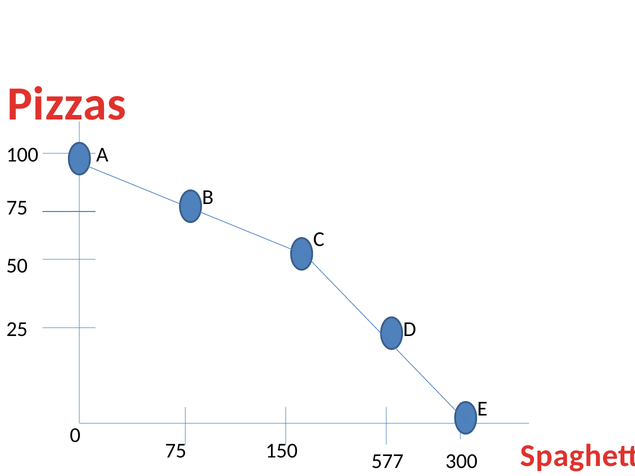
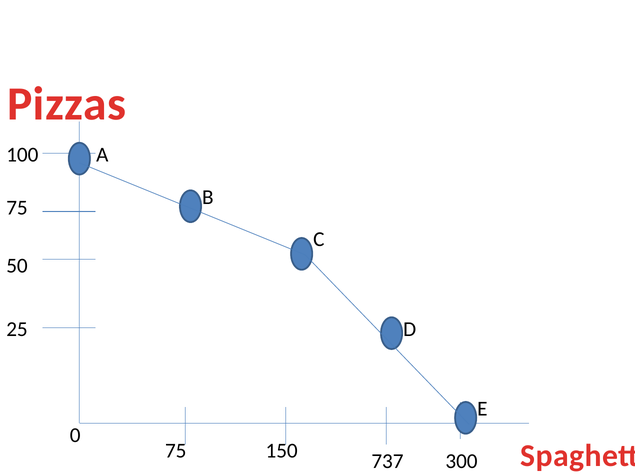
577: 577 -> 737 (387, 461)
